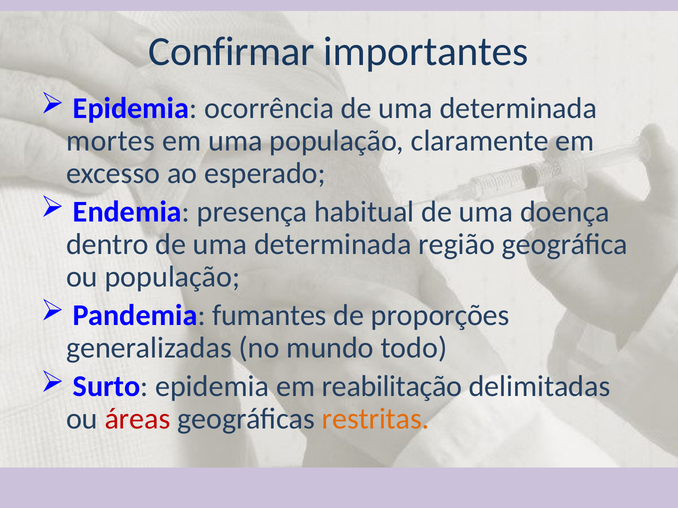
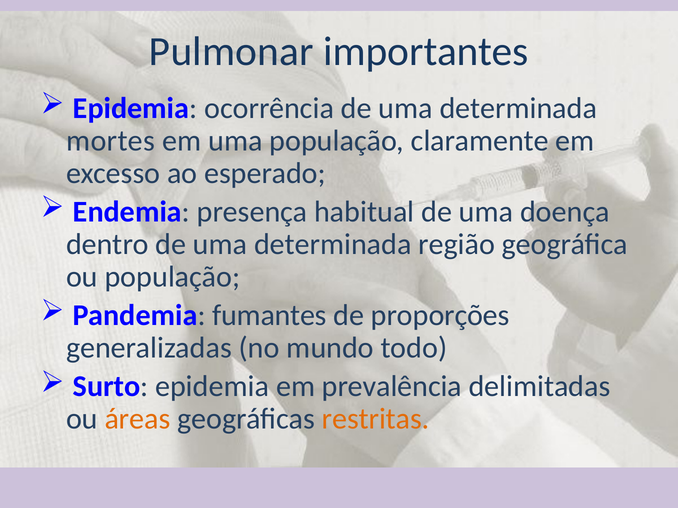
Confirmar: Confirmar -> Pulmonar (231, 52)
reabilitação: reabilitação -> prevalência (392, 387)
áreas colour: red -> orange (138, 419)
